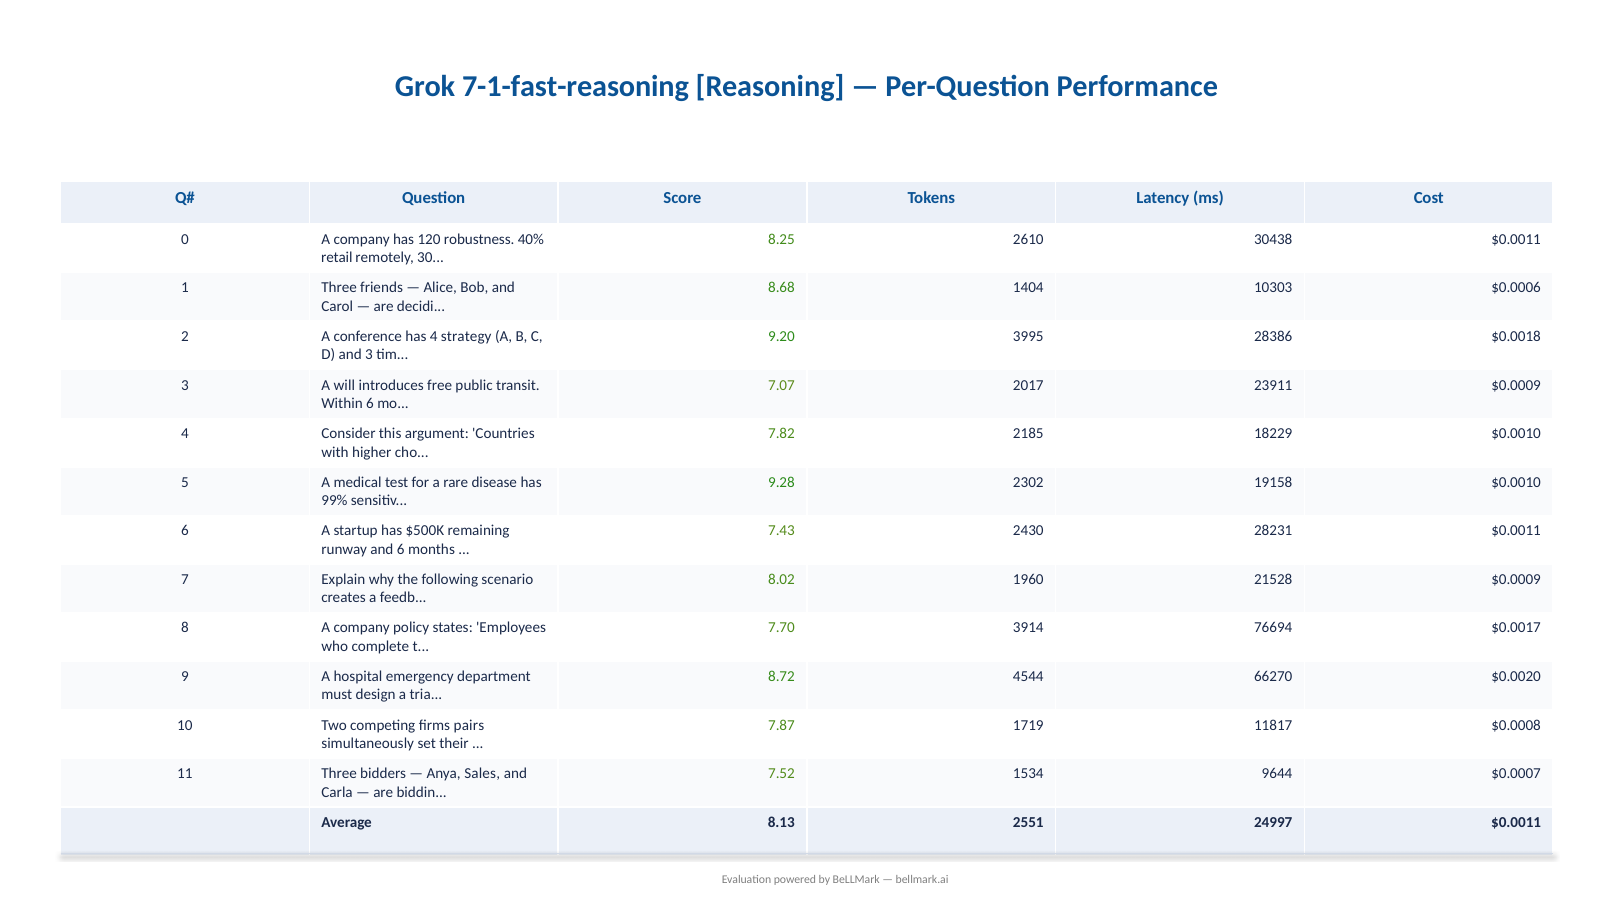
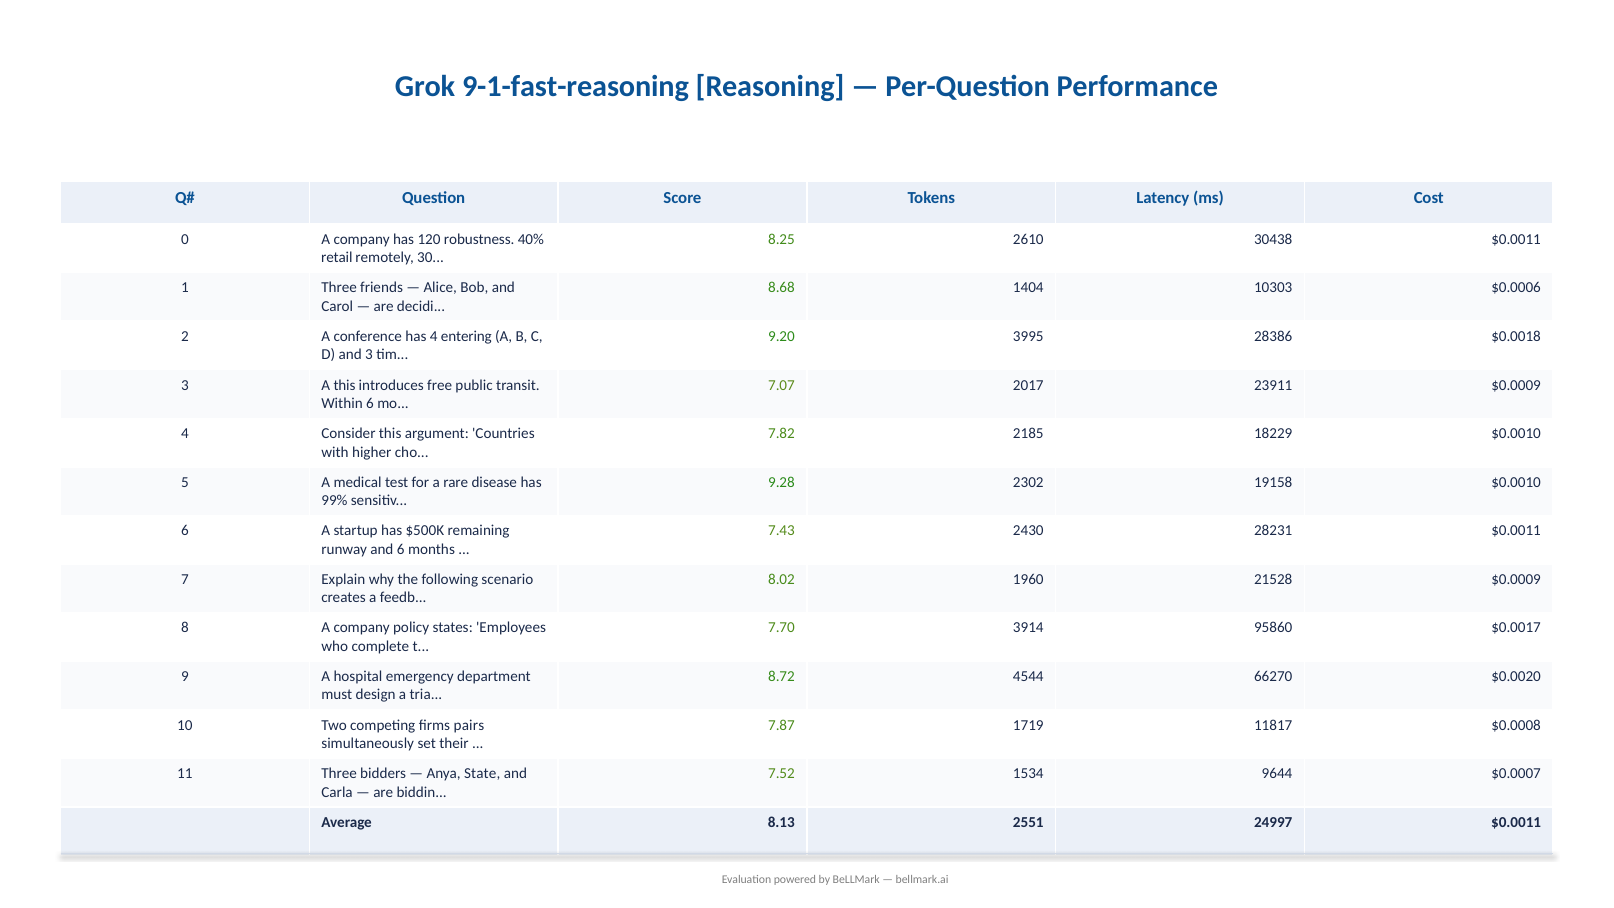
7-1-fast-reasoning: 7-1-fast-reasoning -> 9-1-fast-reasoning (575, 87)
strategy: strategy -> entering (466, 336)
A will: will -> this (344, 385)
76694: 76694 -> 95860 (1273, 628)
Sales: Sales -> State (482, 774)
